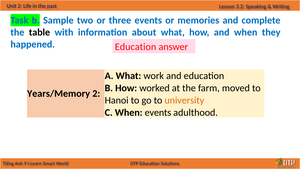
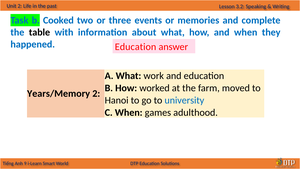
Sample: Sample -> Cooked (58, 20)
university colour: orange -> blue (184, 100)
When events: events -> games (158, 112)
